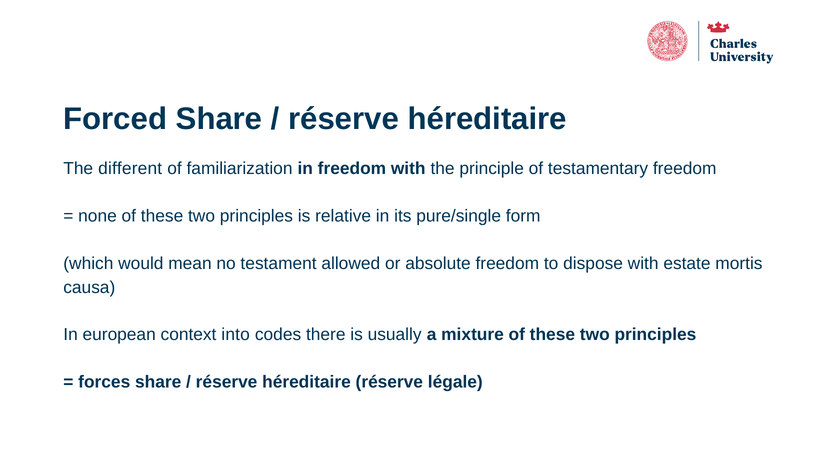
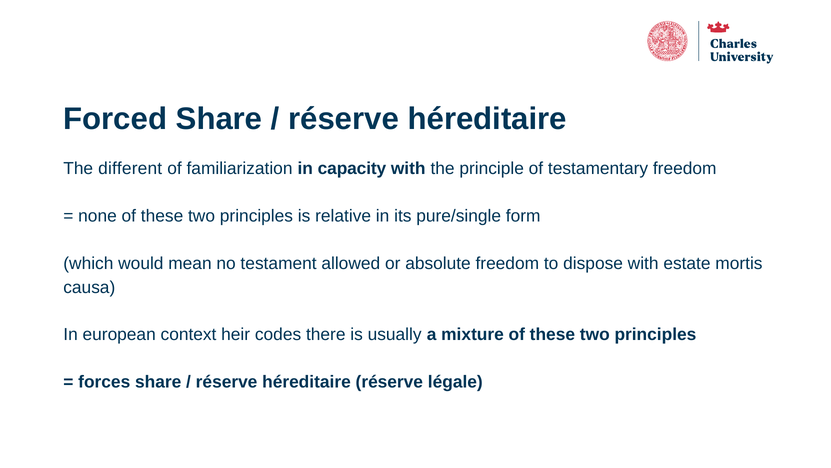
in freedom: freedom -> capacity (352, 168)
into: into -> heir (236, 334)
